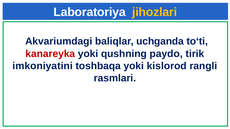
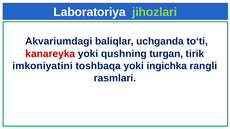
jihozlari colour: yellow -> light green (155, 12)
paydo: paydo -> turgan (166, 54)
kislorod: kislorod -> ingichka (167, 66)
